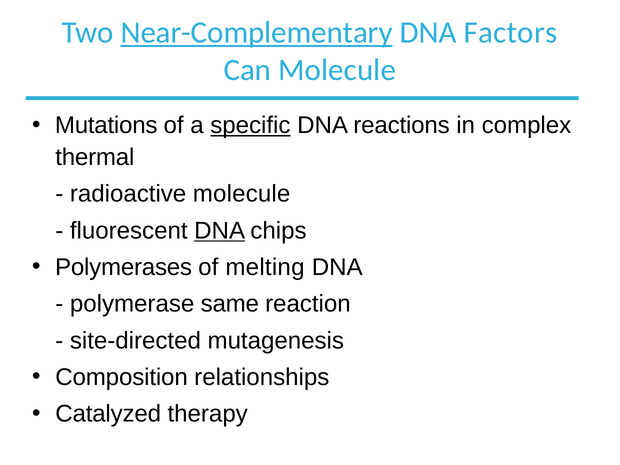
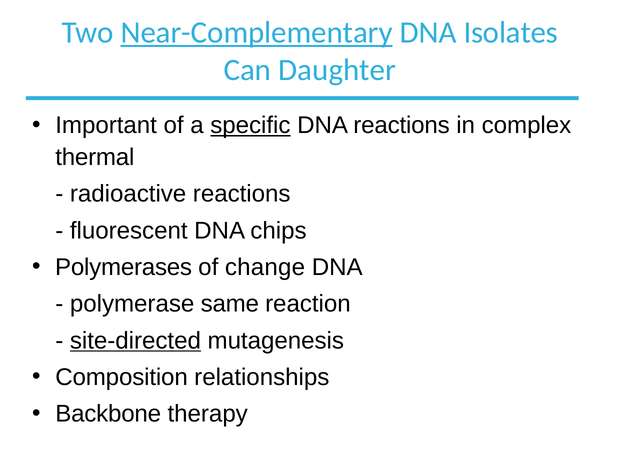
Factors: Factors -> Isolates (511, 33)
Can Molecule: Molecule -> Daughter (337, 70)
Mutations: Mutations -> Important (106, 125)
radioactive molecule: molecule -> reactions (242, 194)
DNA underline: present -> none (220, 231)
melting: melting -> change (265, 267)
site-directed underline: none -> present (135, 341)
Catalyzed: Catalyzed -> Backbone (108, 414)
